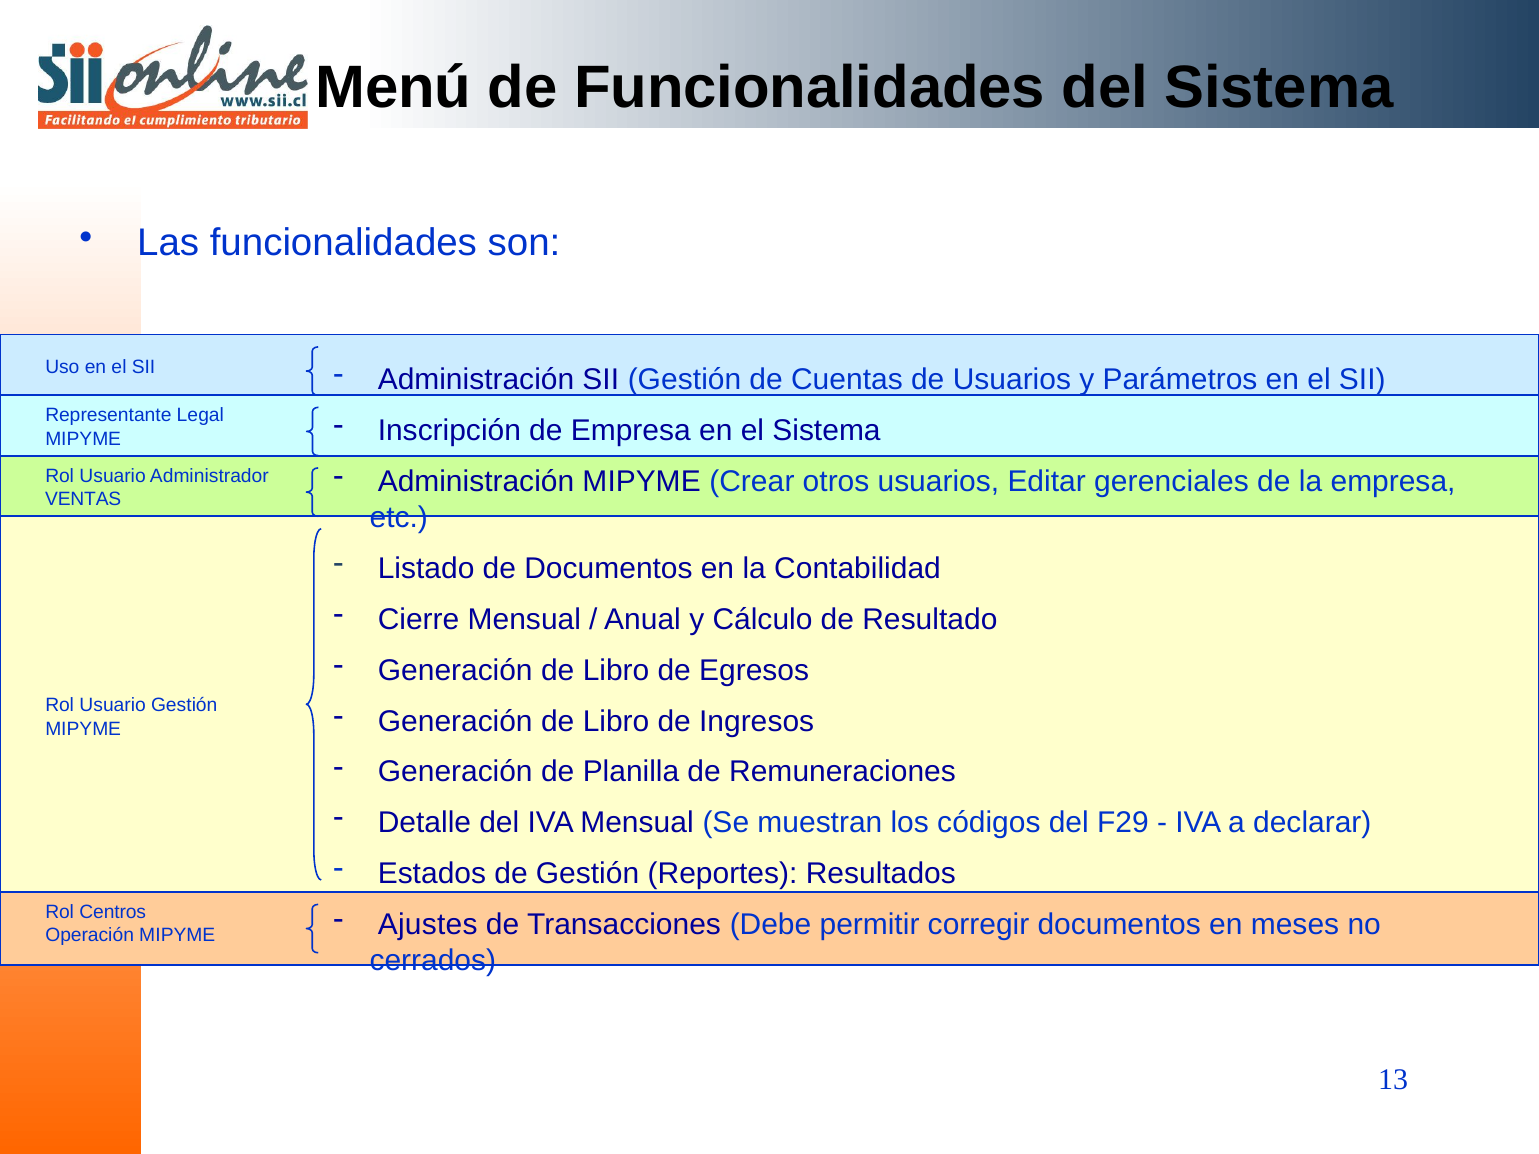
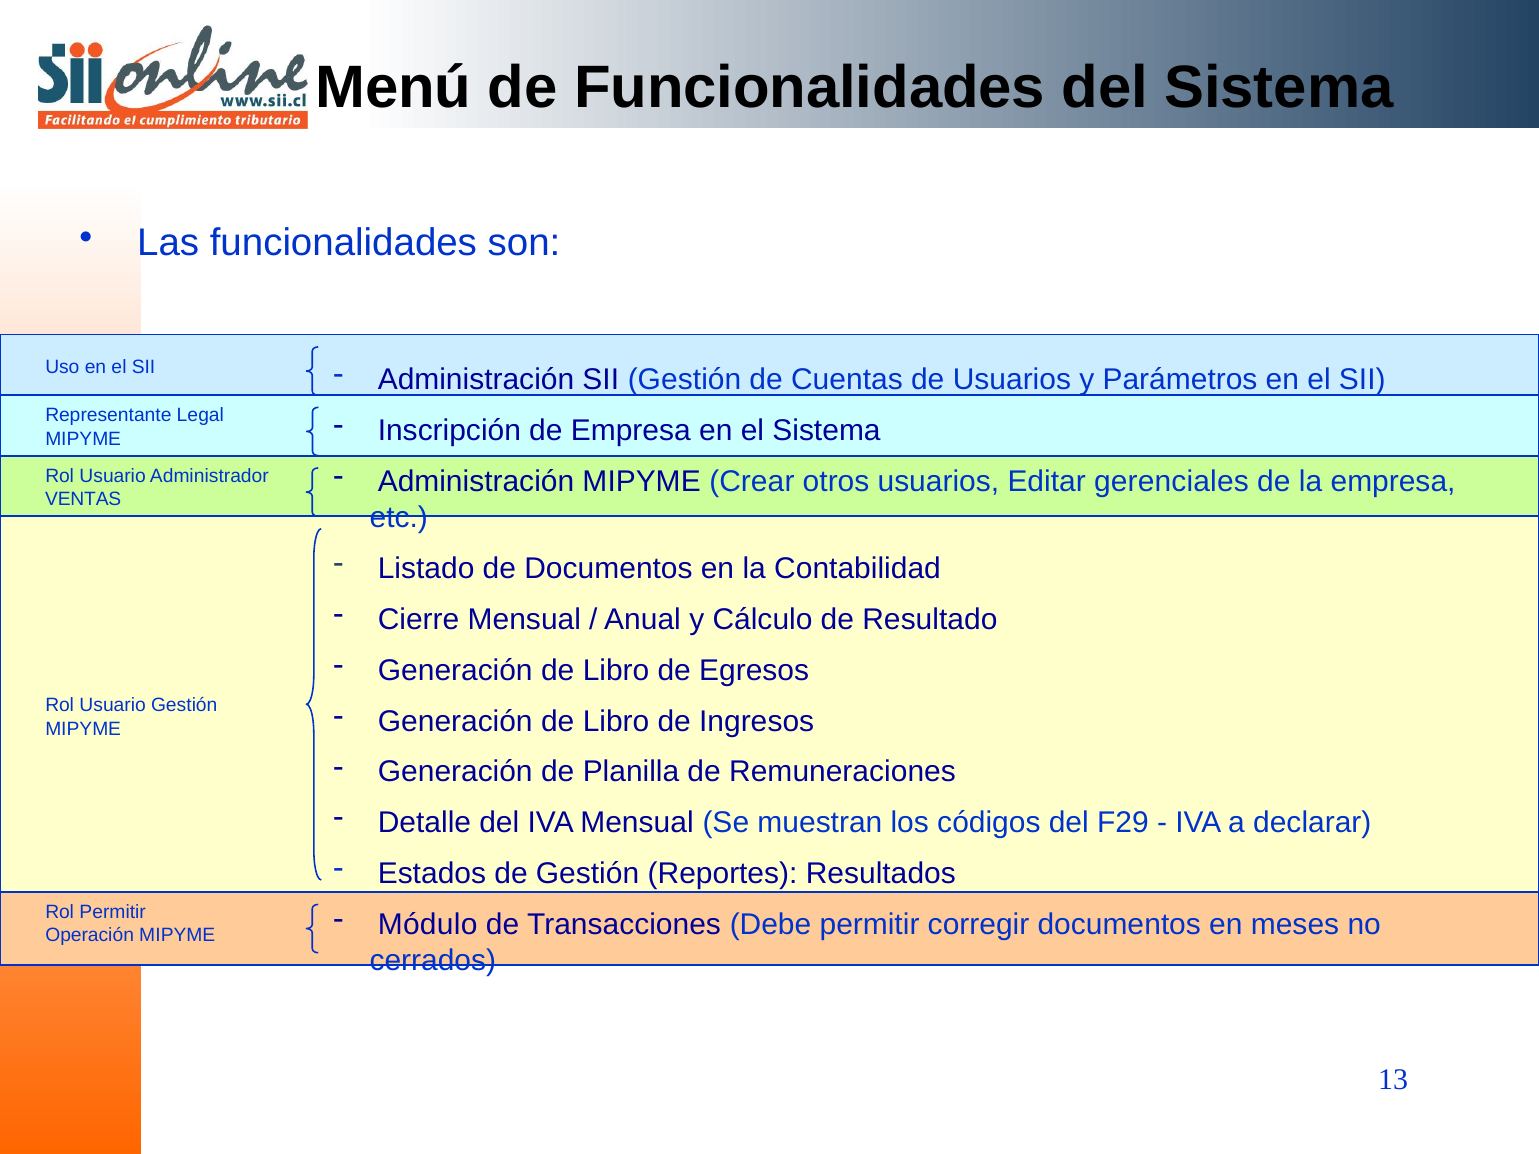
Rol Centros: Centros -> Permitir (113, 913)
Ajustes: Ajustes -> Módulo (428, 925)
